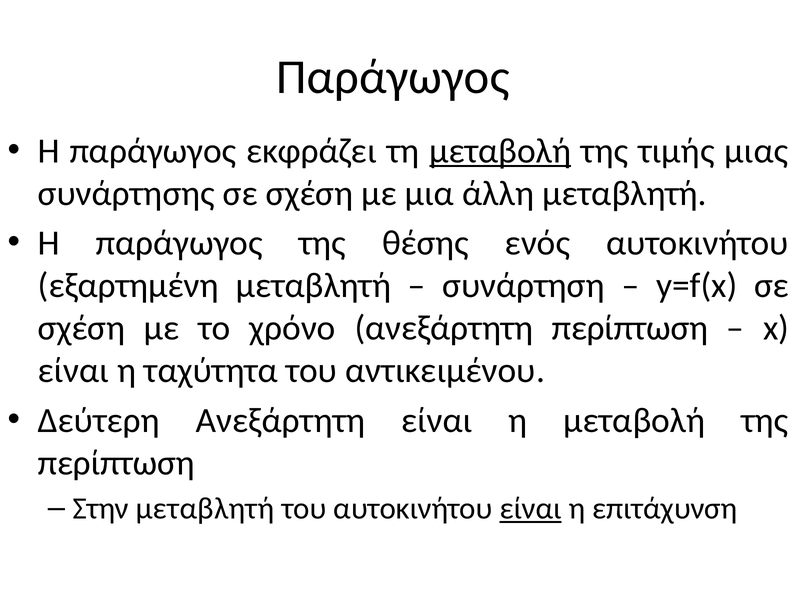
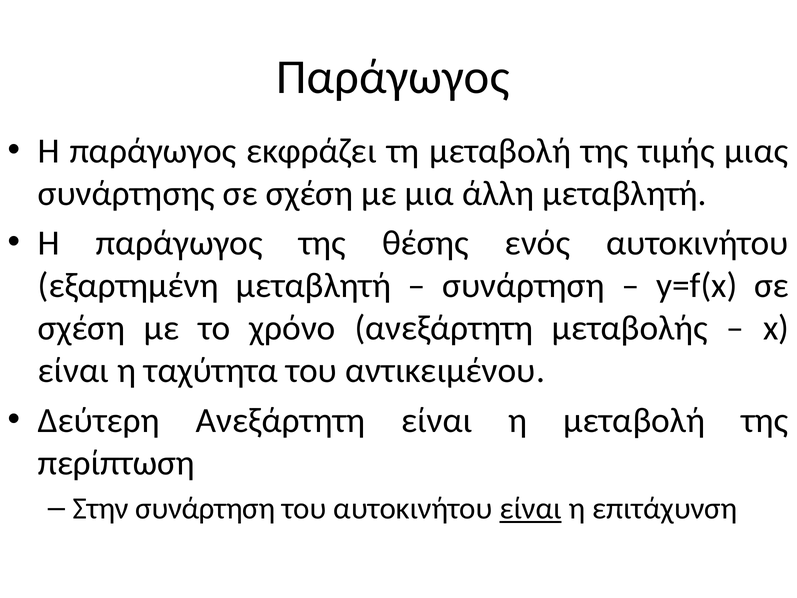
μεταβολή underline: present -> none (500, 151)
ανεξάρτητη περίπτωση: περίπτωση -> μεταβολής (630, 328)
Στην μεταβλητή: μεταβλητή -> συνάρτηση (205, 508)
